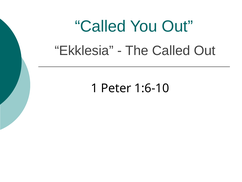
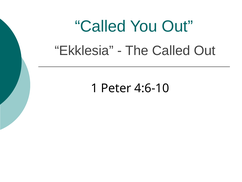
1:6-10: 1:6-10 -> 4:6-10 (152, 88)
